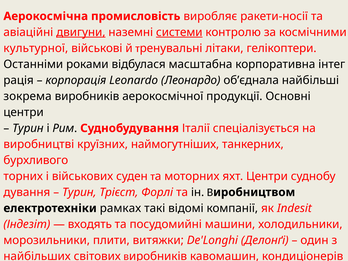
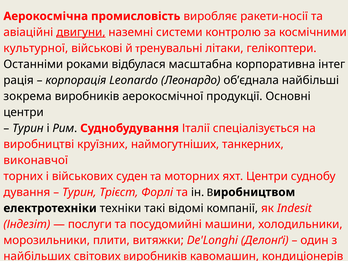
системи underline: present -> none (179, 32)
бурхливого: бурхливого -> виконавчої (36, 160)
електротехніки рамках: рамках -> техніки (120, 208)
входять: входять -> послуги (90, 224)
